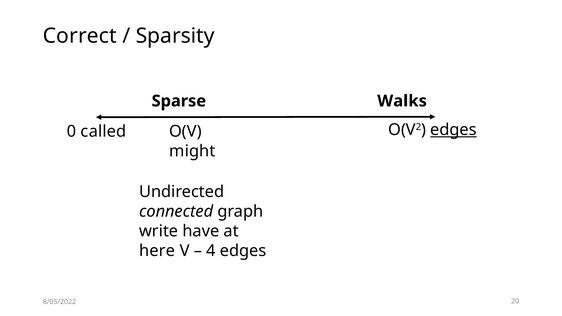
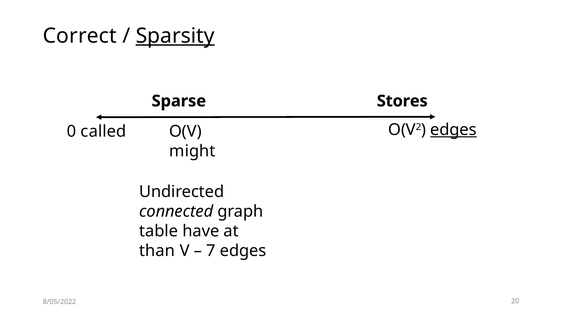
Sparsity underline: none -> present (175, 36)
Walks: Walks -> Stores (402, 101)
write: write -> table (159, 231)
here: here -> than (157, 251)
4: 4 -> 7 (211, 251)
